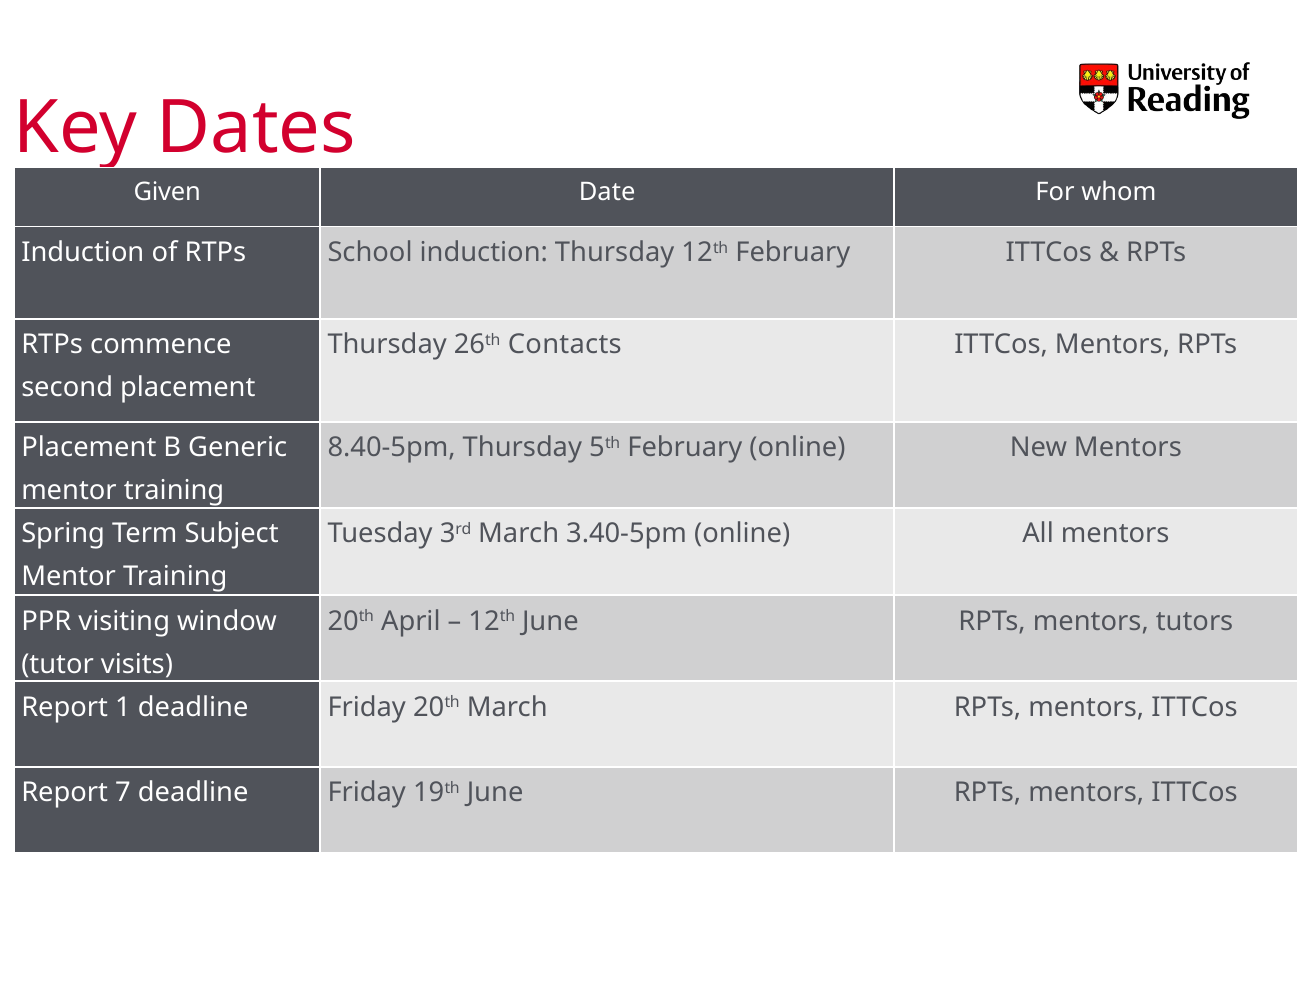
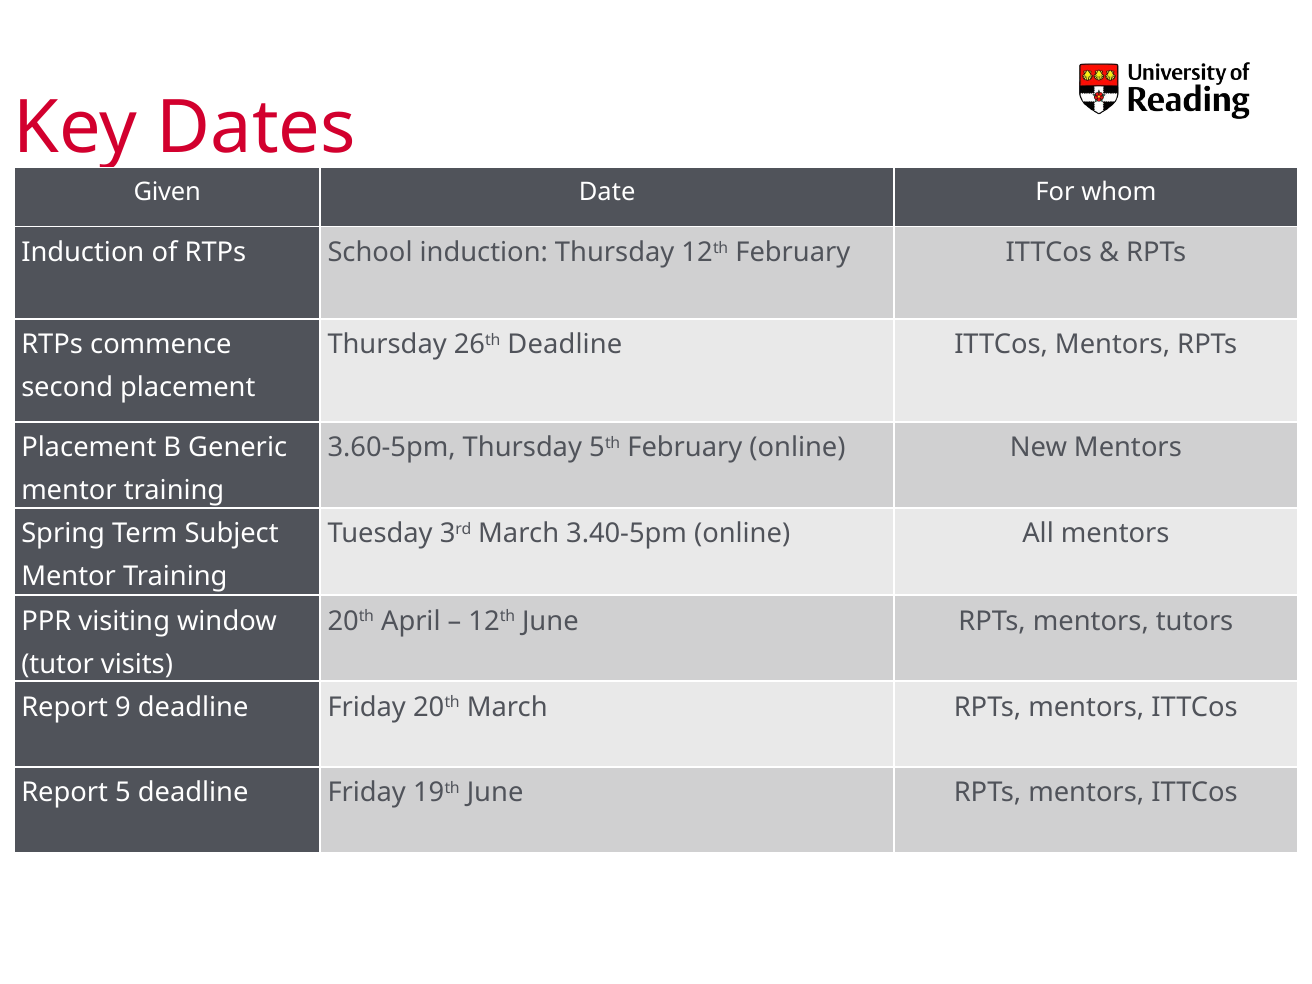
26th Contacts: Contacts -> Deadline (565, 345)
8.40-5pm: 8.40-5pm -> 3.60-5pm (392, 448)
1: 1 -> 9 (123, 707)
7: 7 -> 5 (123, 793)
